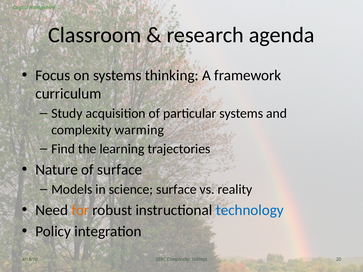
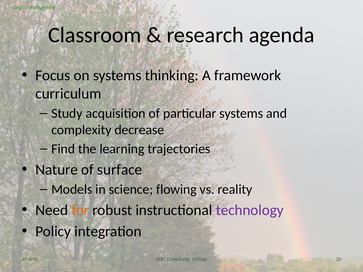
warming: warming -> decrease (139, 130)
science surface: surface -> flowing (176, 190)
technology colour: blue -> purple (250, 210)
